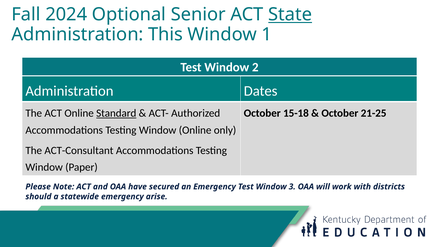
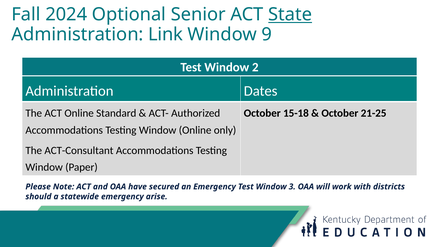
This: This -> Link (166, 34)
1: 1 -> 9 (267, 34)
Standard underline: present -> none (116, 113)
